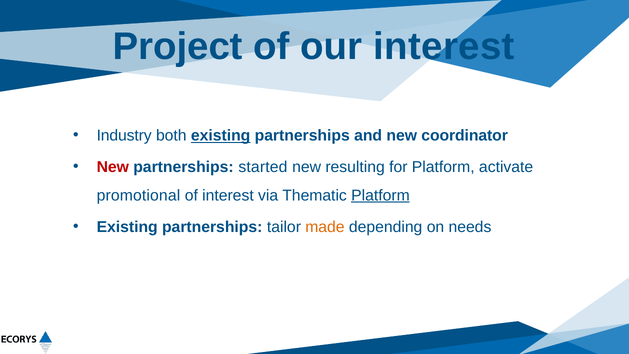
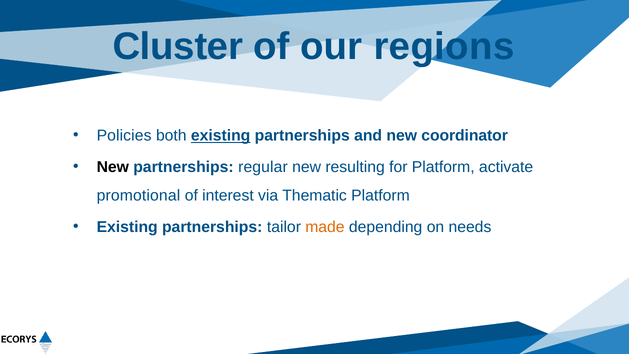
Project: Project -> Cluster (178, 46)
our interest: interest -> regions (444, 46)
Industry: Industry -> Policies (124, 136)
New colour: red -> black (113, 167)
started: started -> regular (263, 167)
Platform underline: present -> none (380, 195)
